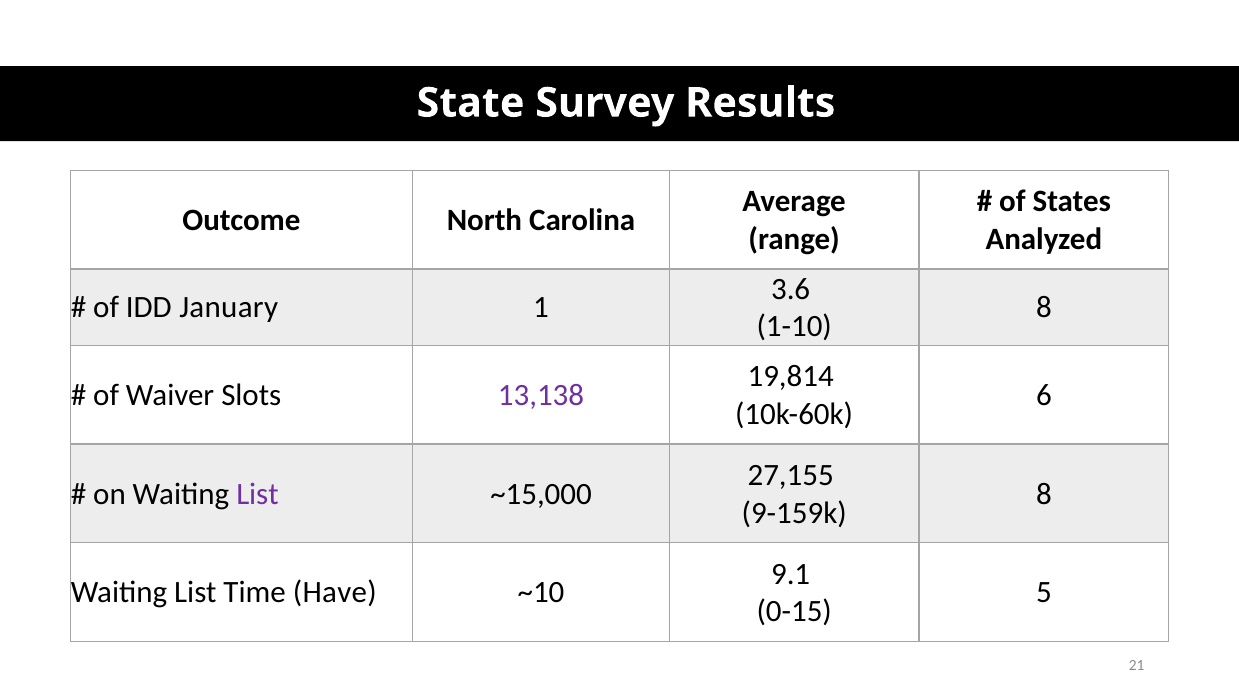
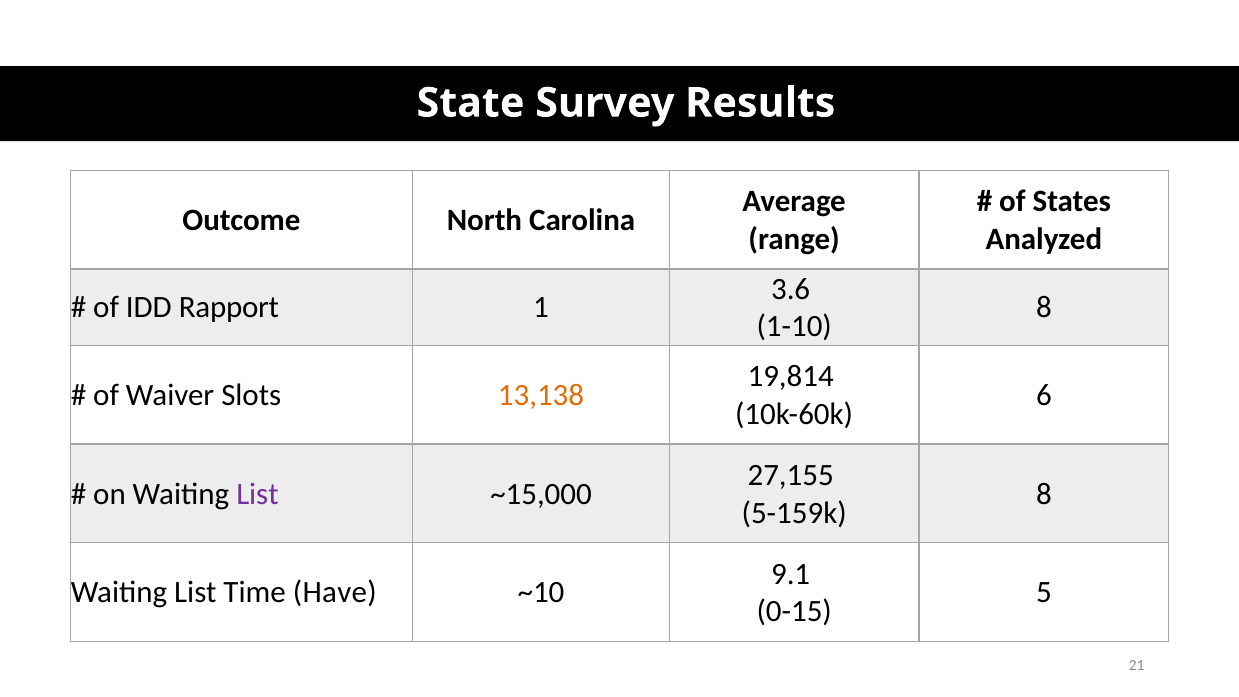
January: January -> Rapport (229, 308)
13,138 colour: purple -> orange (541, 395)
9-159k: 9-159k -> 5-159k (794, 513)
